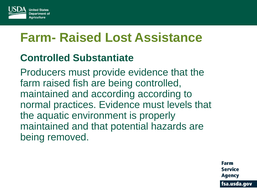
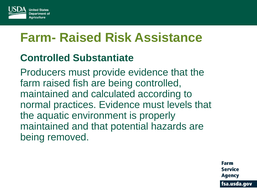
Lost: Lost -> Risk (118, 38)
and according: according -> calculated (113, 94)
